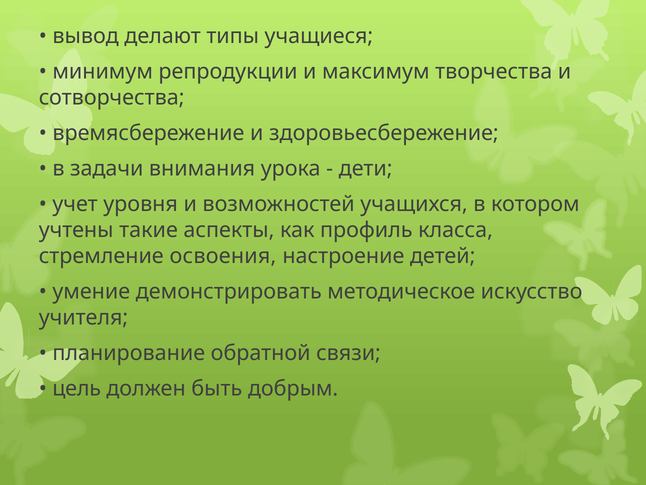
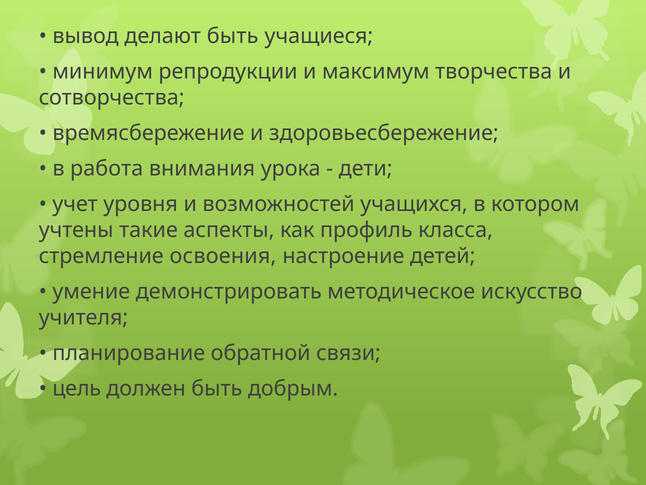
делают типы: типы -> быть (233, 36)
задачи: задачи -> работа (107, 168)
